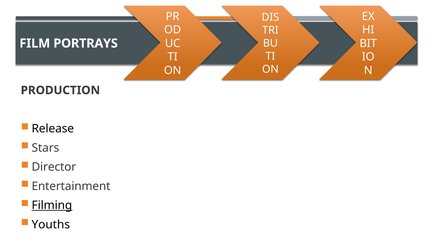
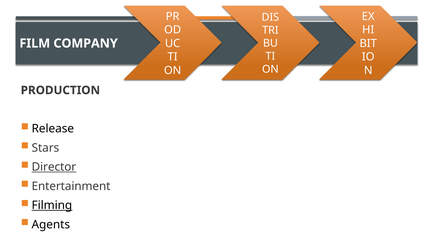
PORTRAYS: PORTRAYS -> COMPANY (86, 43)
Director underline: none -> present (54, 167)
Youths: Youths -> Agents (51, 224)
